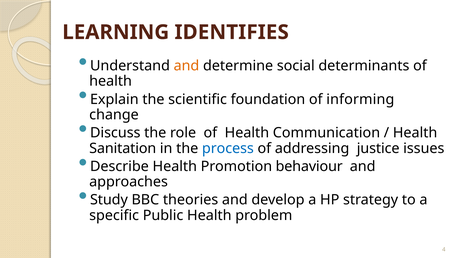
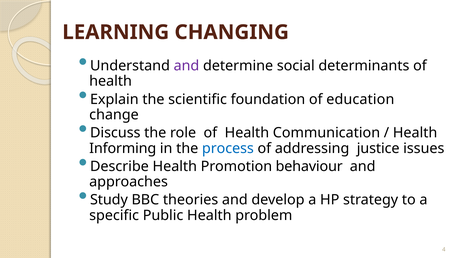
IDENTIFIES: IDENTIFIES -> CHANGING (232, 32)
and colour: orange -> purple (186, 66)
informing: informing -> education (360, 99)
Sanitation: Sanitation -> Informing (123, 148)
